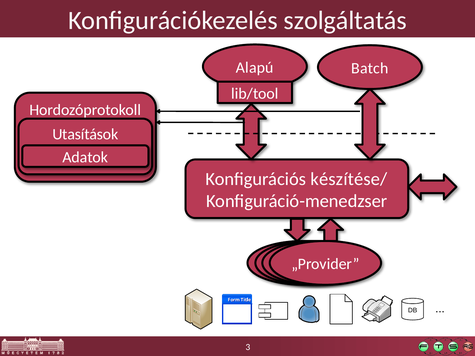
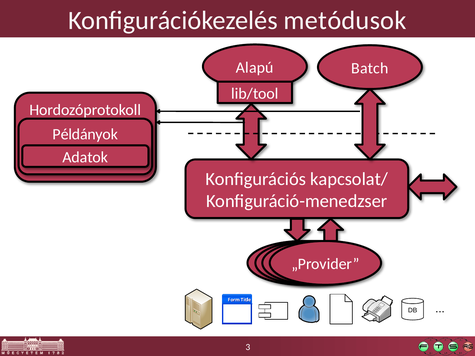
szolgáltatás: szolgáltatás -> metódusok (345, 21)
Utasítások: Utasítások -> Példányok (85, 134)
készítése/: készítése/ -> kapcsolat/ (349, 179)
